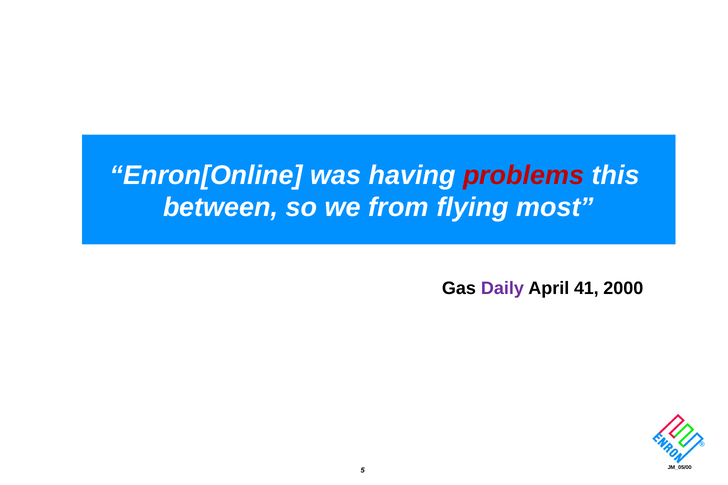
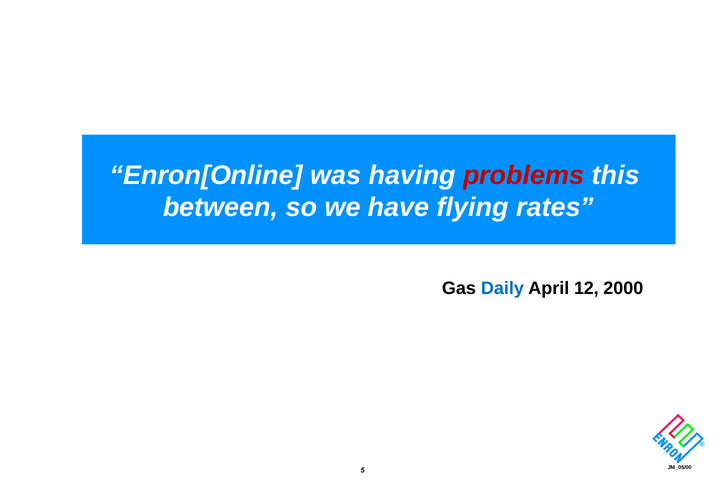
from: from -> have (399, 208)
most: most -> rates (555, 208)
Daily colour: purple -> blue (502, 288)
41: 41 -> 12 (586, 288)
